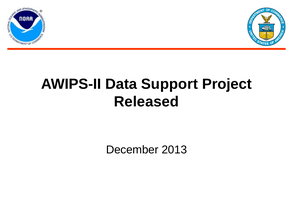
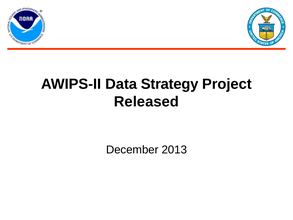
Support: Support -> Strategy (170, 84)
